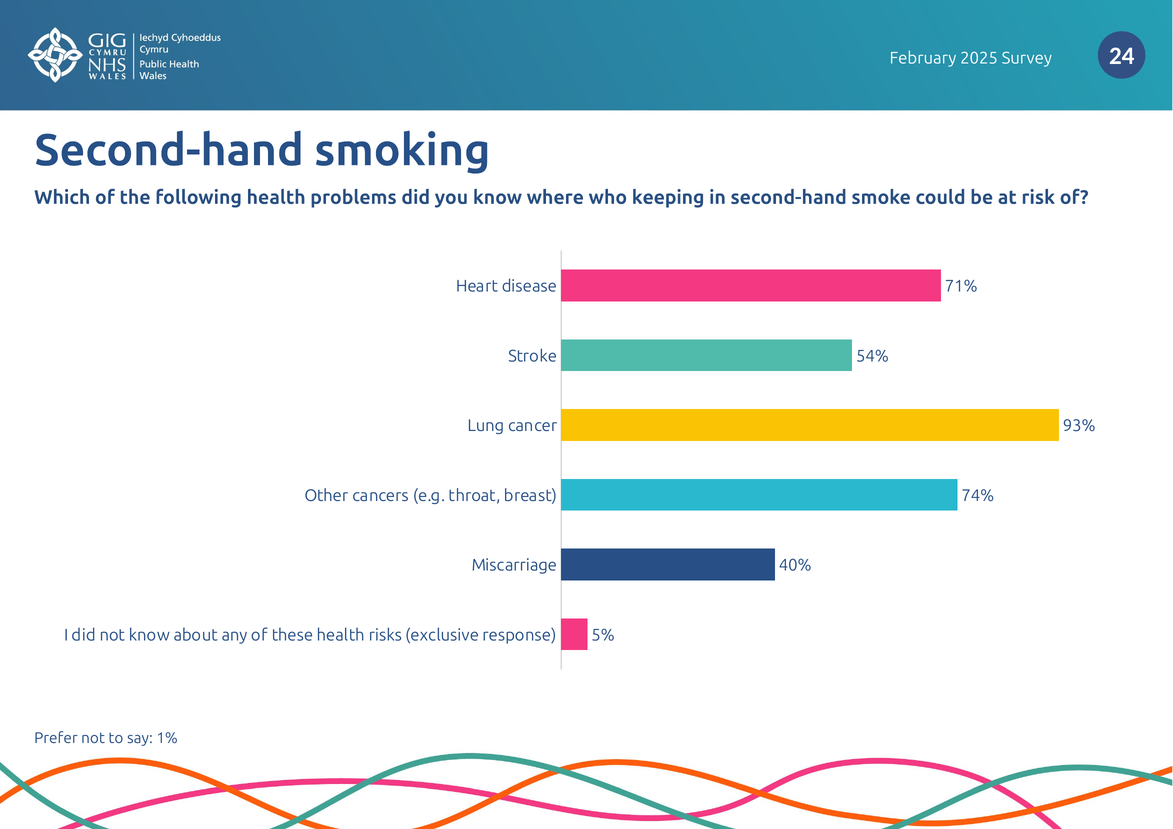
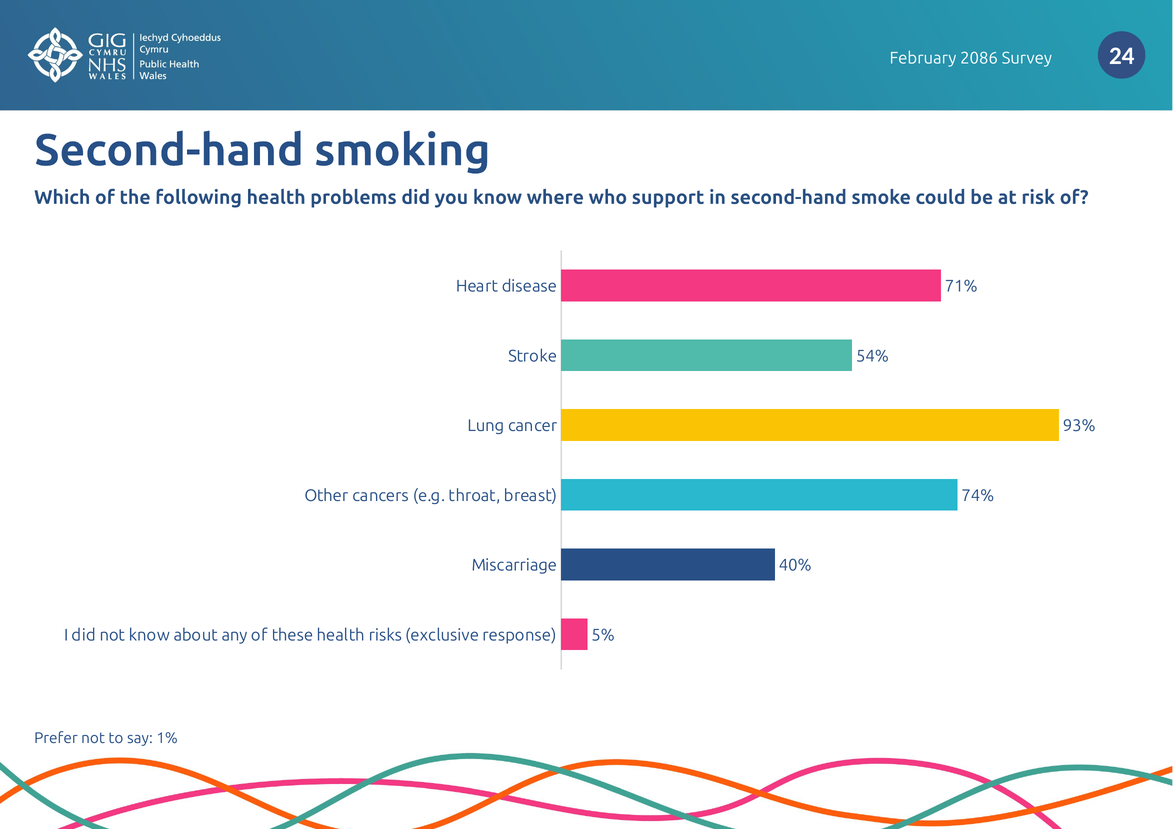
2025: 2025 -> 2086 (979, 58)
keeping: keeping -> support (668, 198)
